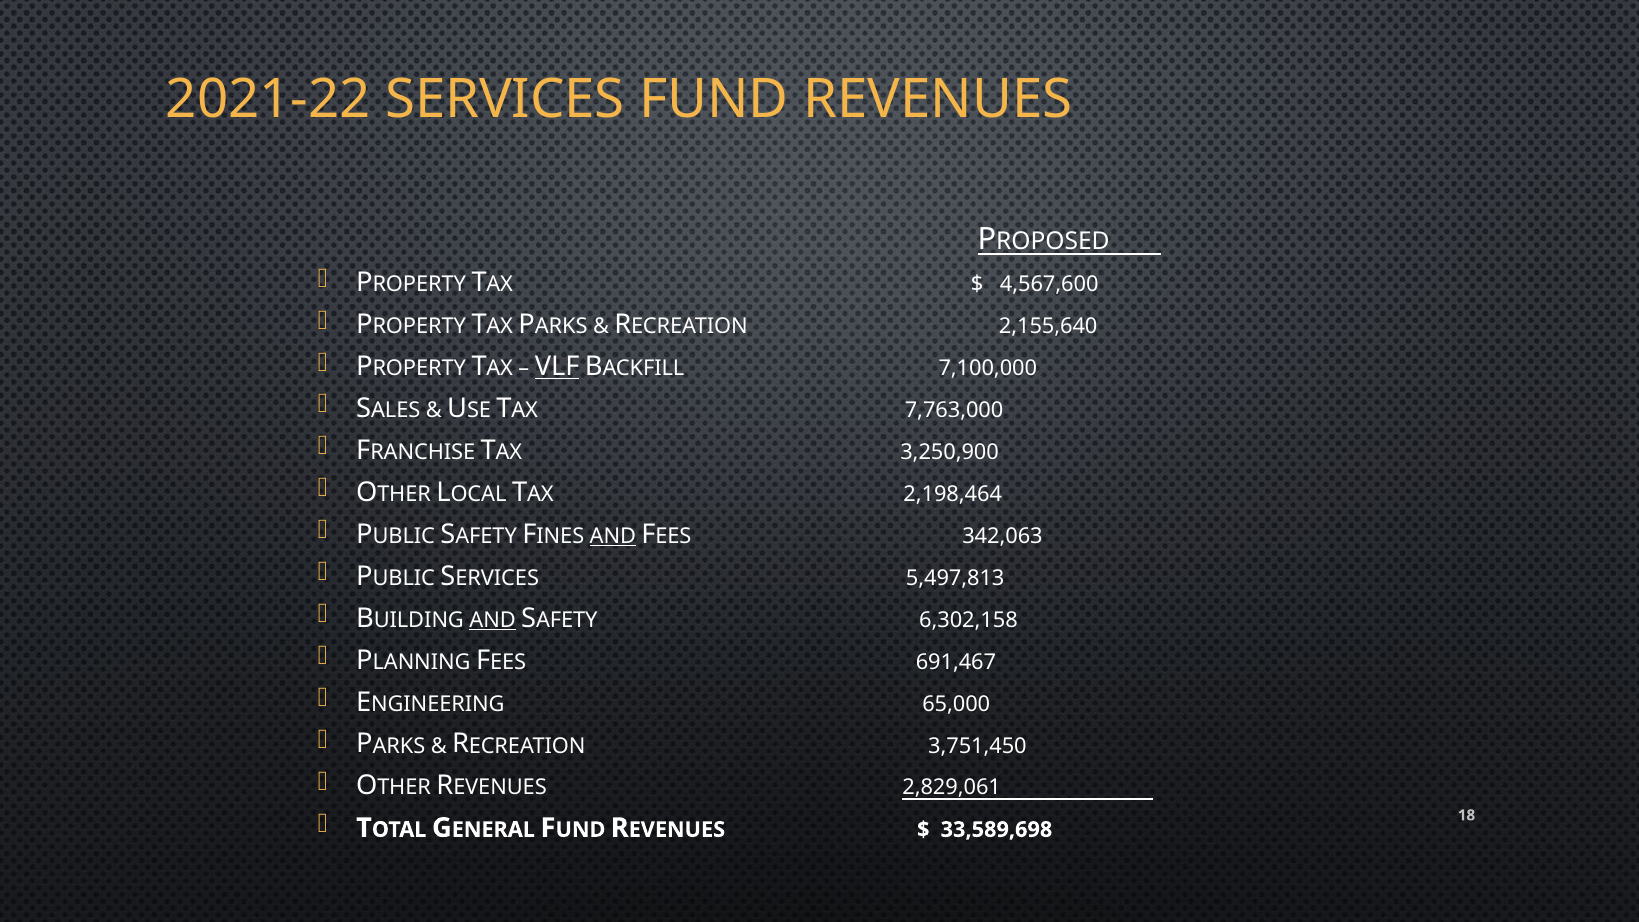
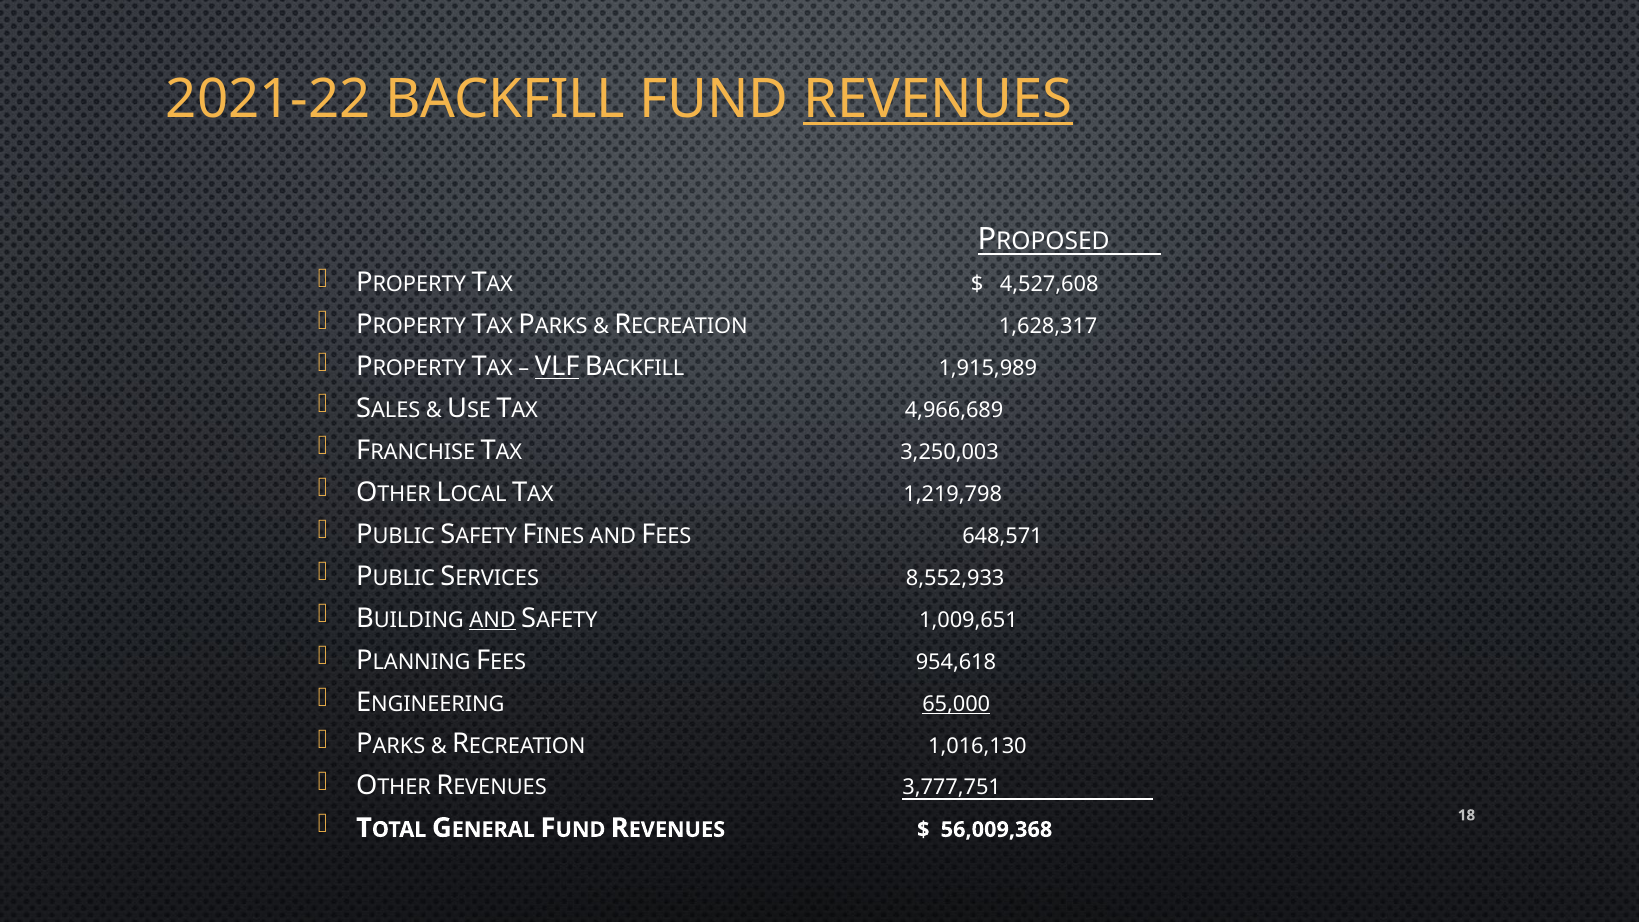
2021-22 SERVICES: SERVICES -> BACKFILL (505, 100)
REVENUES underline: none -> present (938, 100)
4,567,600: 4,567,600 -> 4,527,608 (1049, 285)
2,155,640: 2,155,640 -> 1,628,317 (1048, 327)
7,100,000: 7,100,000 -> 1,915,989 (988, 369)
7,763,000: 7,763,000 -> 4,966,689 (954, 410)
3,250,900: 3,250,900 -> 3,250,003 (950, 452)
2,198,464: 2,198,464 -> 1,219,798 (953, 494)
AND underline: present -> none (613, 536)
342,063: 342,063 -> 648,571 (1003, 536)
5,497,813: 5,497,813 -> 8,552,933 (955, 578)
6,302,158: 6,302,158 -> 1,009,651 (968, 620)
691,467: 691,467 -> 954,618 (956, 662)
65,000 underline: none -> present (956, 704)
3,751,450: 3,751,450 -> 1,016,130 (977, 746)
2,829,061: 2,829,061 -> 3,777,751 (952, 788)
33,589,698: 33,589,698 -> 56,009,368 (996, 830)
